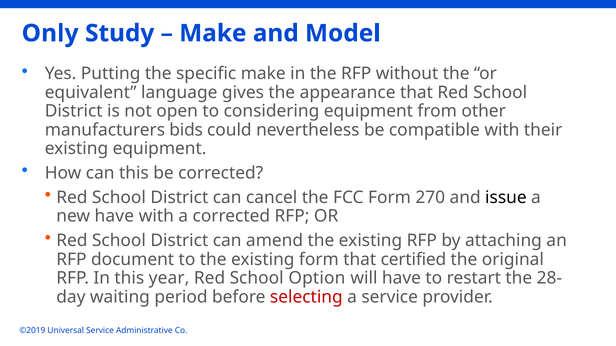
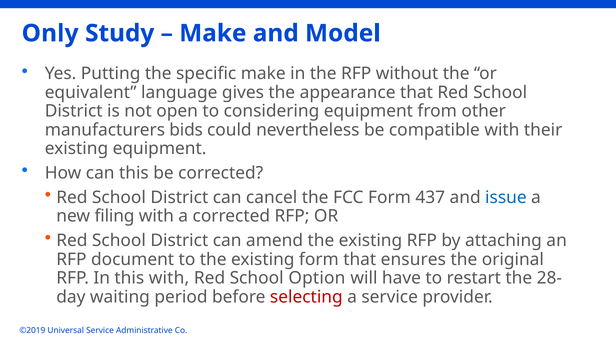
270: 270 -> 437 (430, 198)
issue colour: black -> blue (506, 198)
new have: have -> filing (115, 217)
certified: certified -> ensures (413, 260)
this year: year -> with (169, 279)
